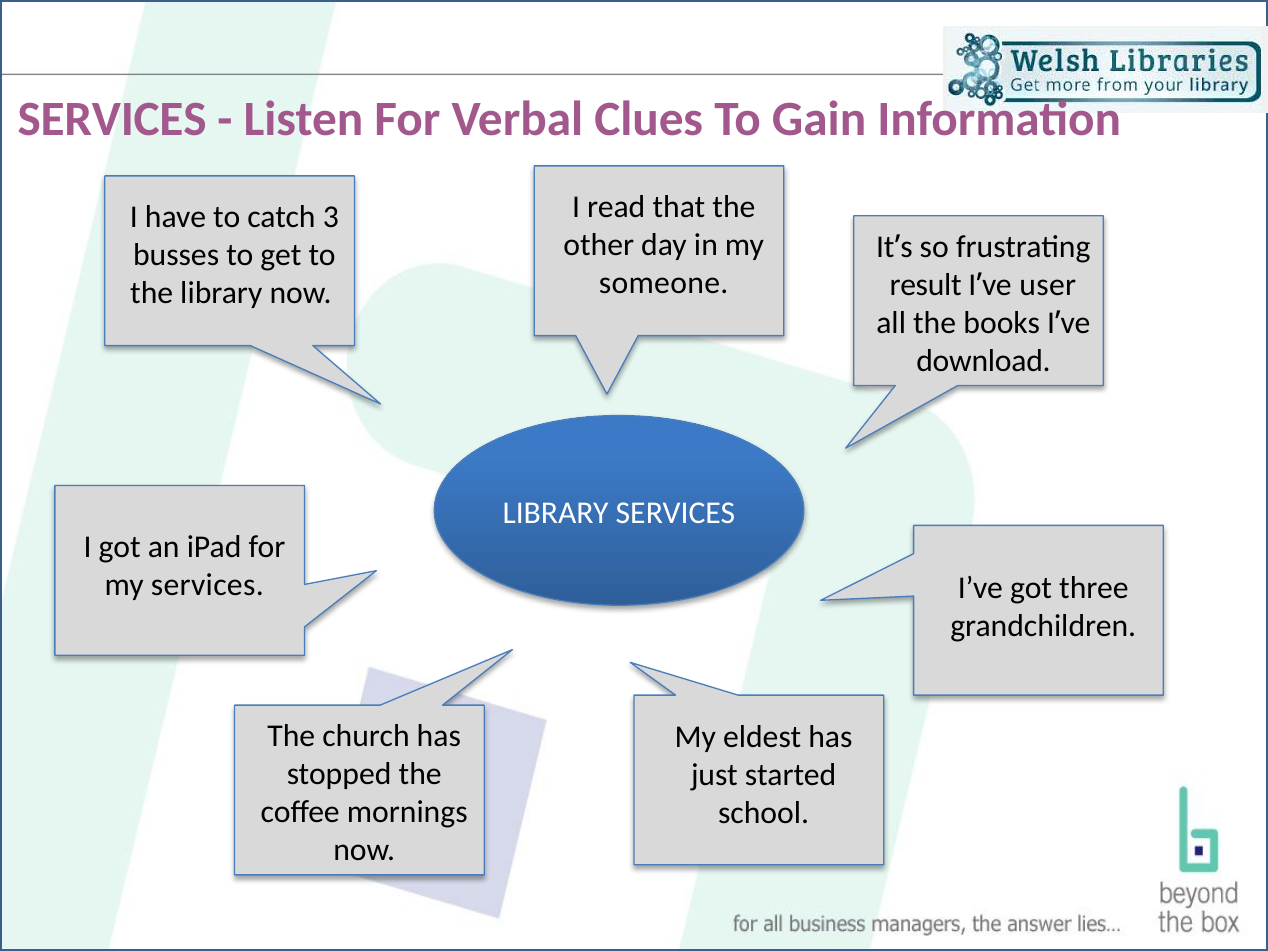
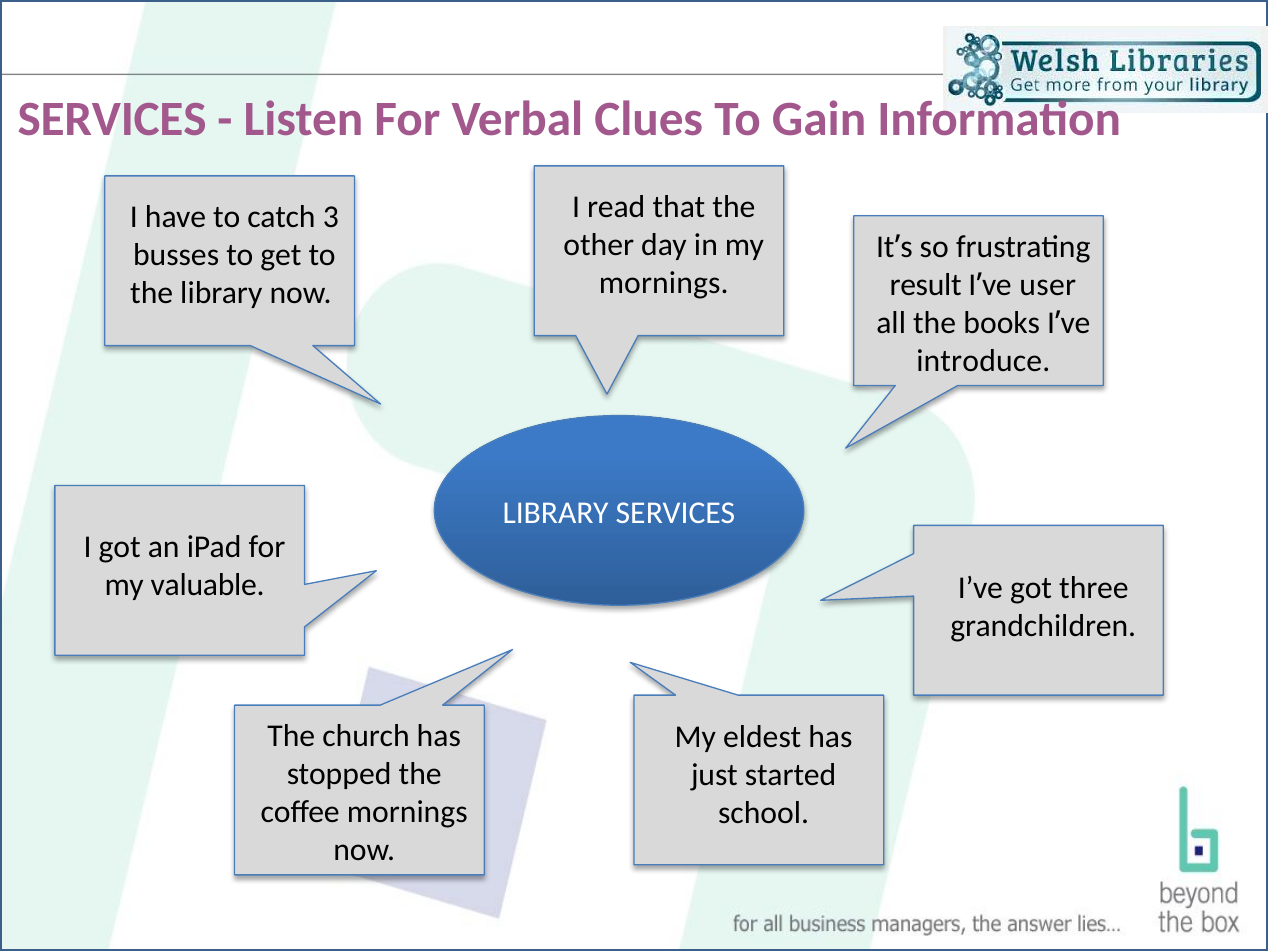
someone: someone -> mornings (664, 283)
download: download -> introduce (983, 361)
my services: services -> valuable (208, 585)
